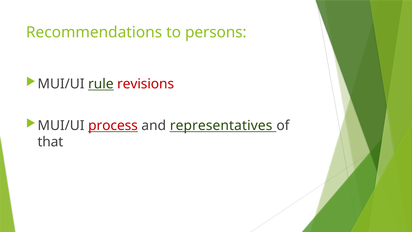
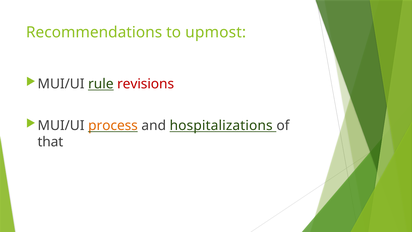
persons: persons -> upmost (216, 32)
process colour: red -> orange (113, 125)
representatives: representatives -> hospitalizations (221, 125)
